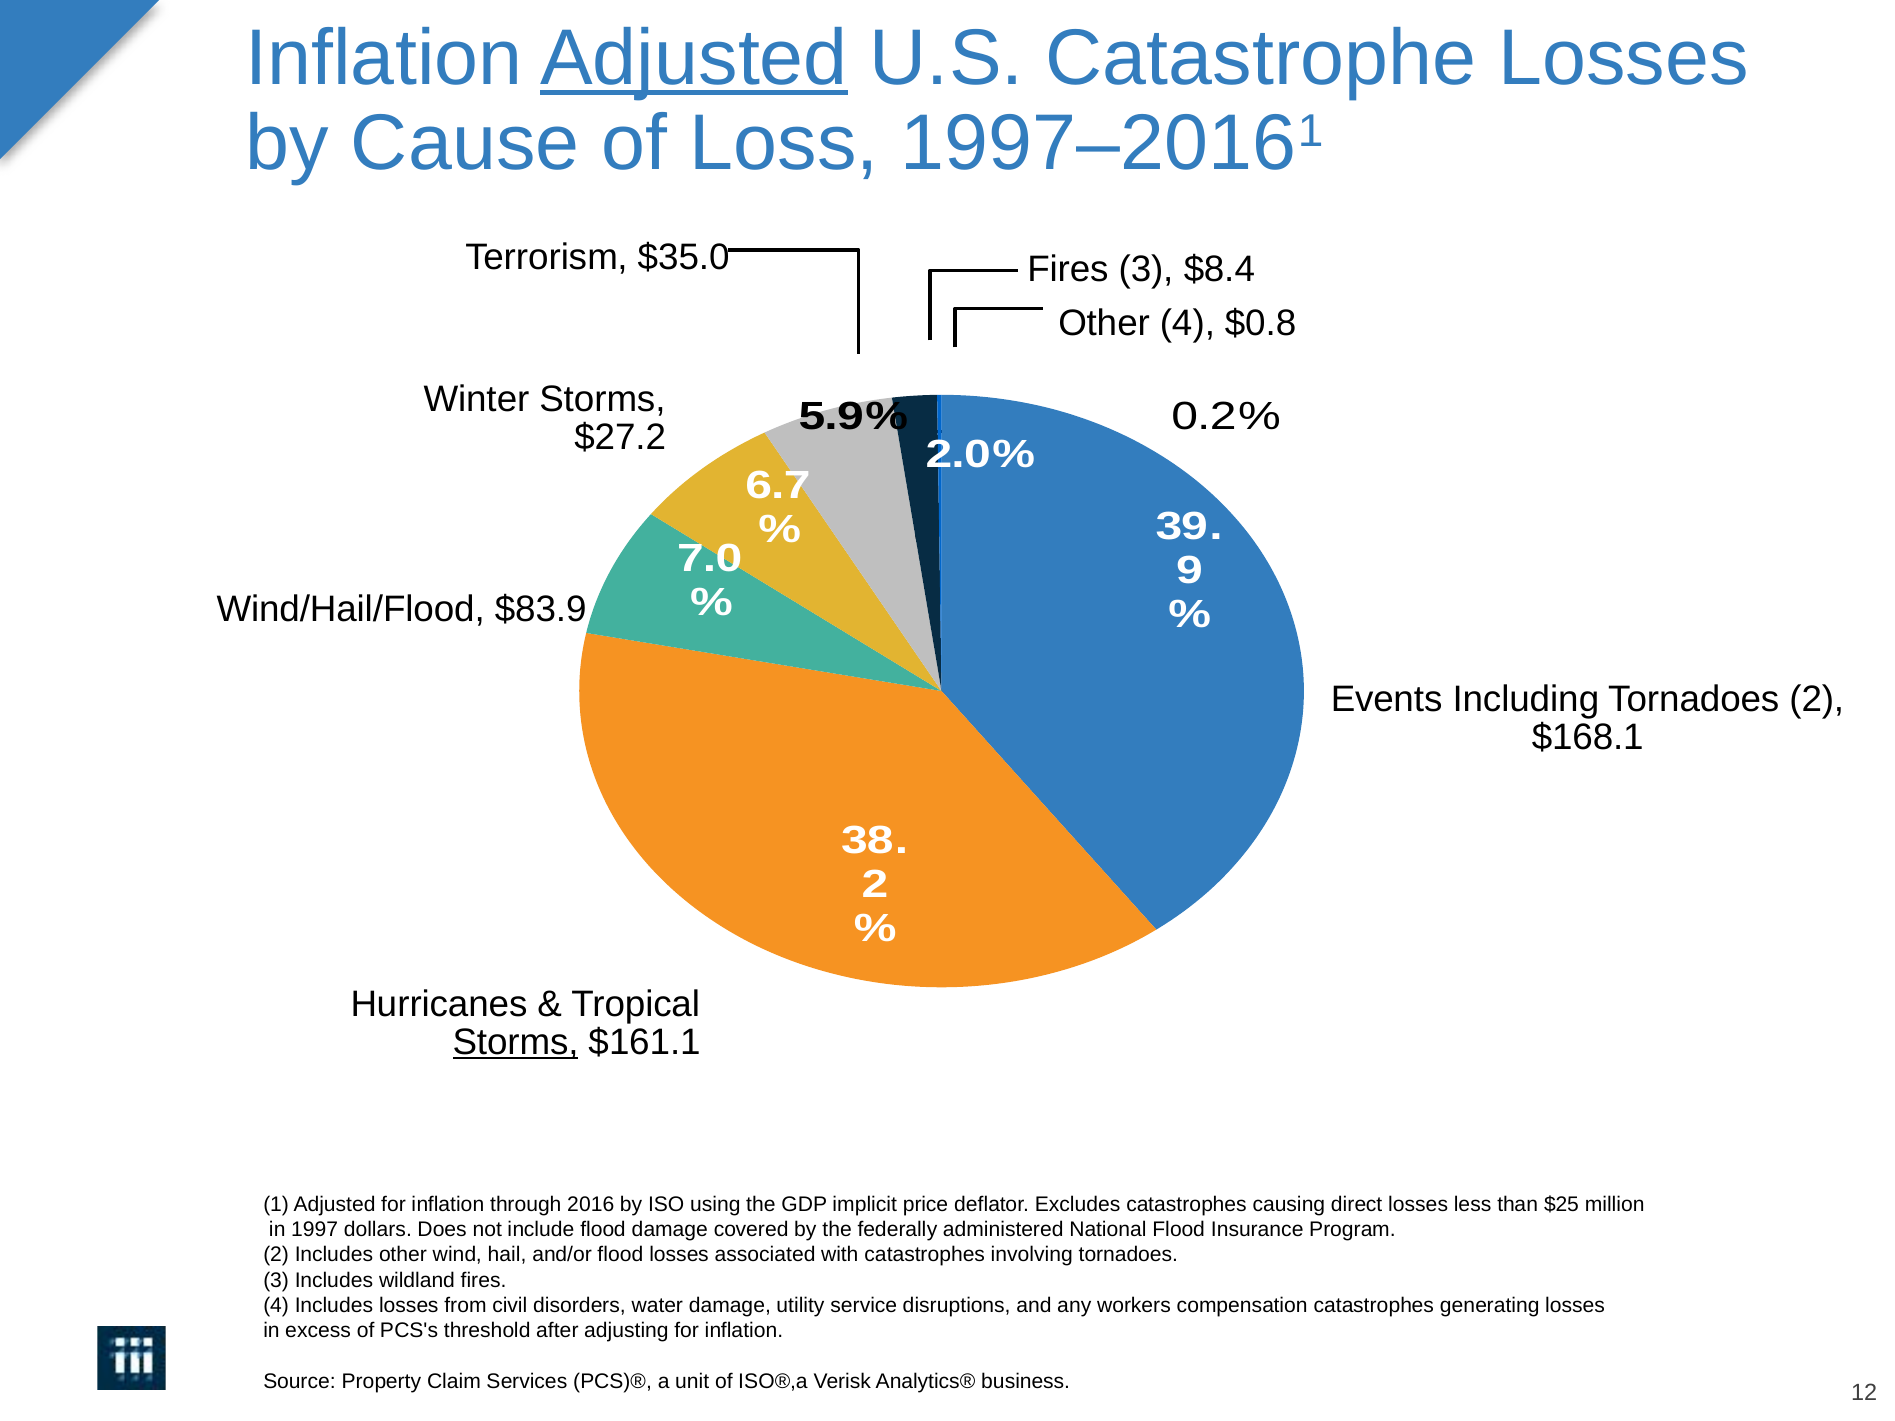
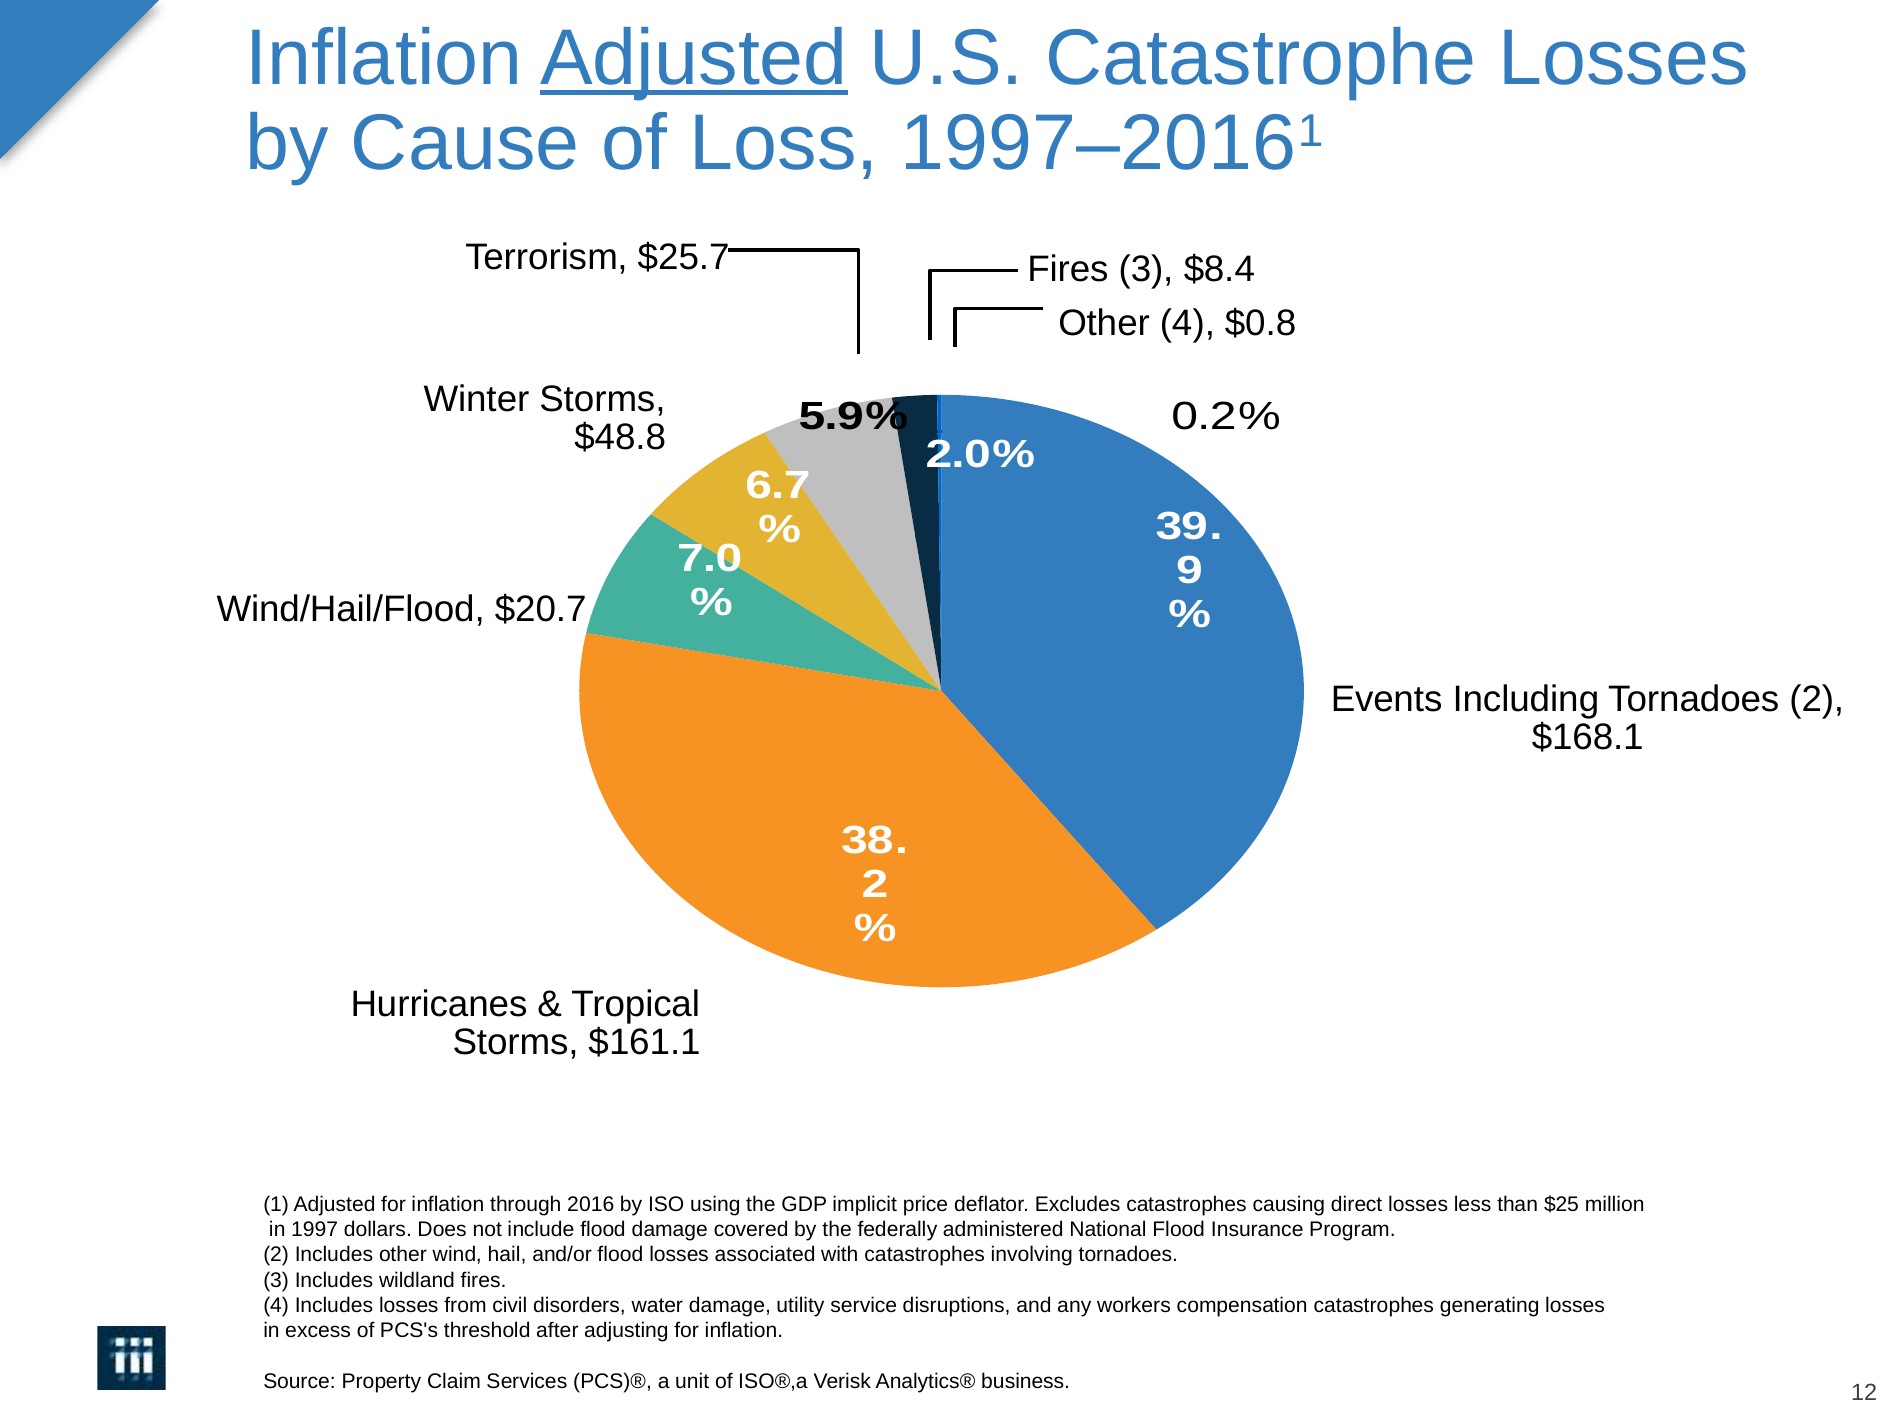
$35.0: $35.0 -> $25.7 (684, 257)
$27.2: $27.2 -> $48.8 (620, 437)
$83.9: $83.9 -> $20.7 (541, 610)
Storms underline: present -> none (516, 1042)
